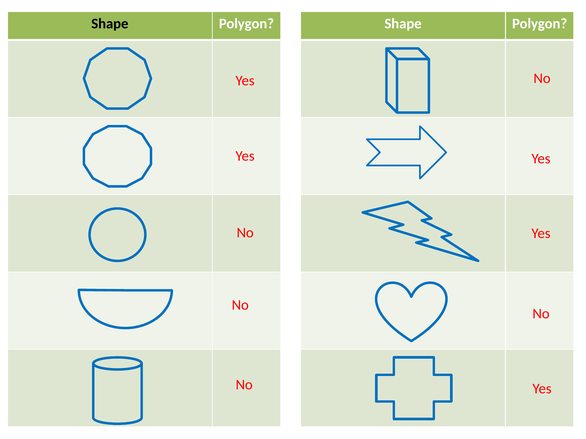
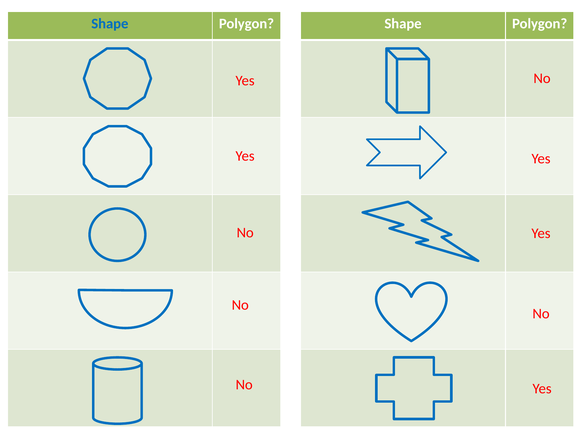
Shape colour: black -> blue (110, 24)
